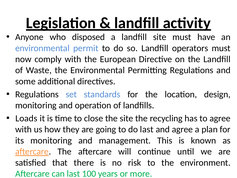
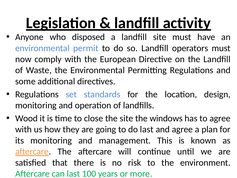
Loads: Loads -> Wood (26, 118)
recycling: recycling -> windows (166, 118)
